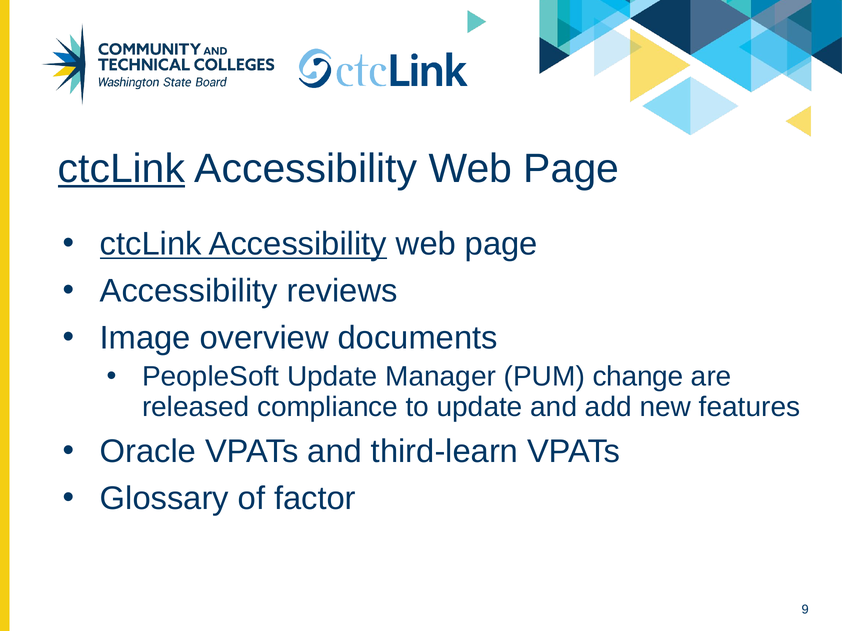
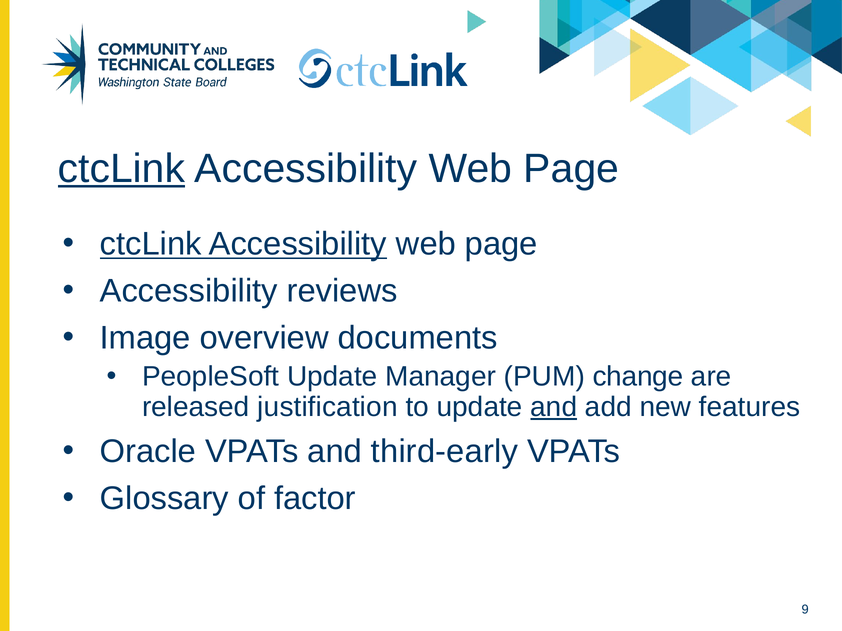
compliance: compliance -> justification (328, 407)
and underline: none -> present (554, 407)
third-learn: third-learn -> third-early (444, 452)
